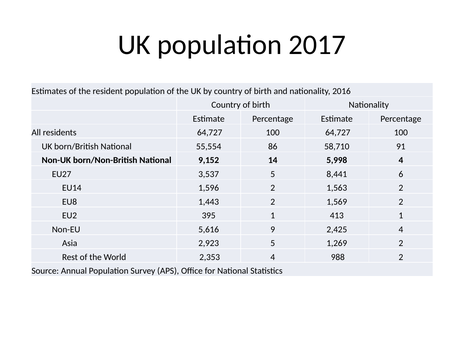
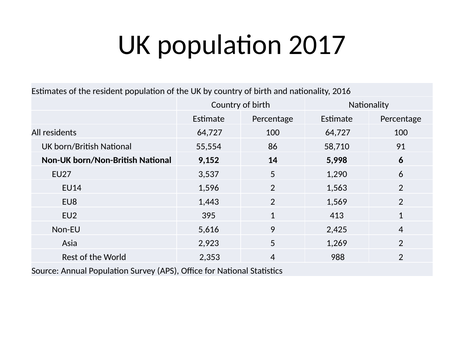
5,998 4: 4 -> 6 (401, 160)
8,441: 8,441 -> 1,290 (337, 174)
